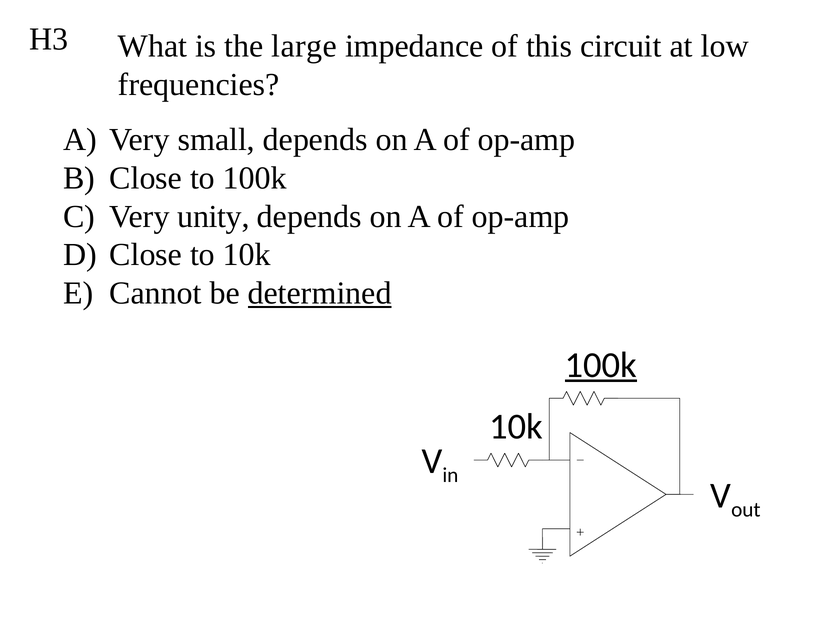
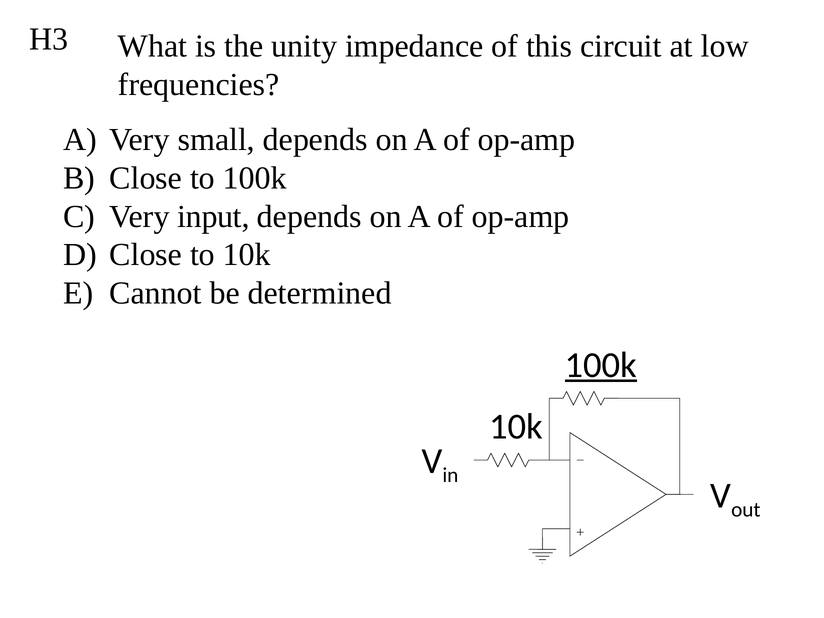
large: large -> unity (304, 46)
unity: unity -> input (213, 216)
determined underline: present -> none (320, 293)
